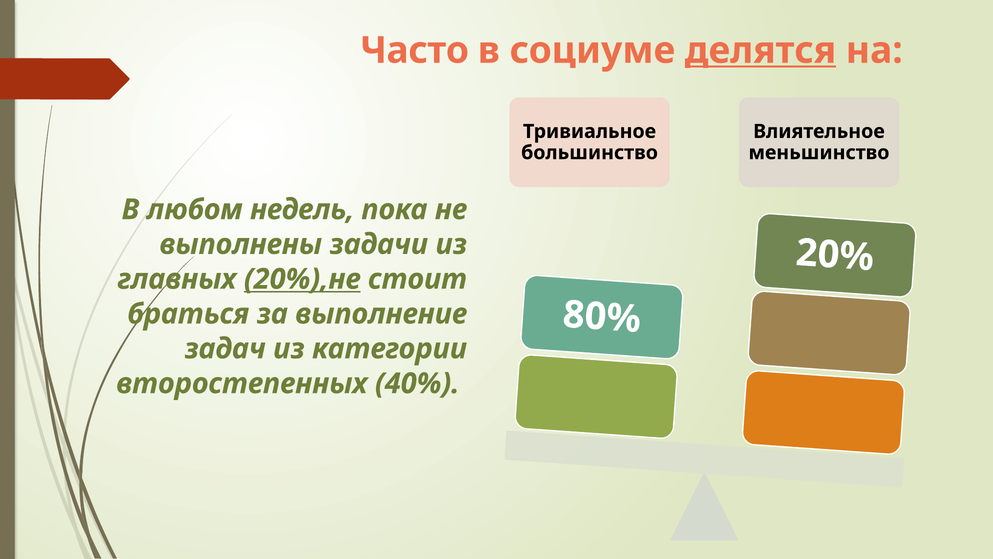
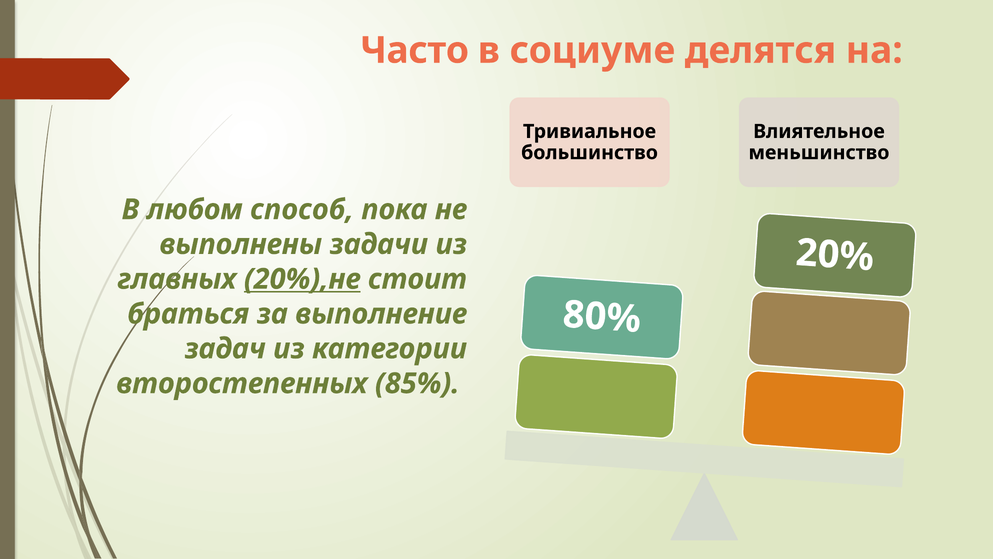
делятся underline: present -> none (761, 50)
недель: недель -> способ (302, 209)
40%: 40% -> 85% (417, 383)
